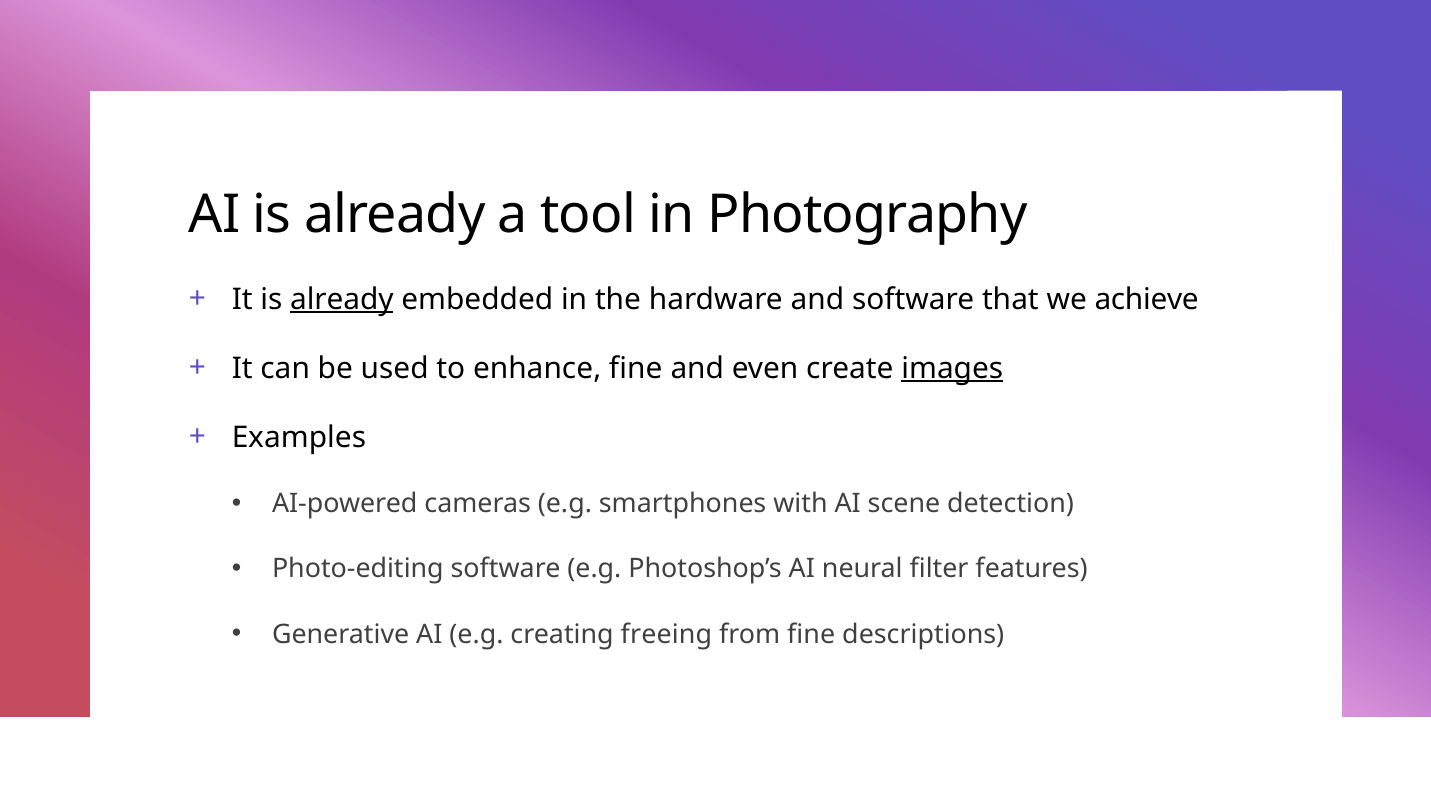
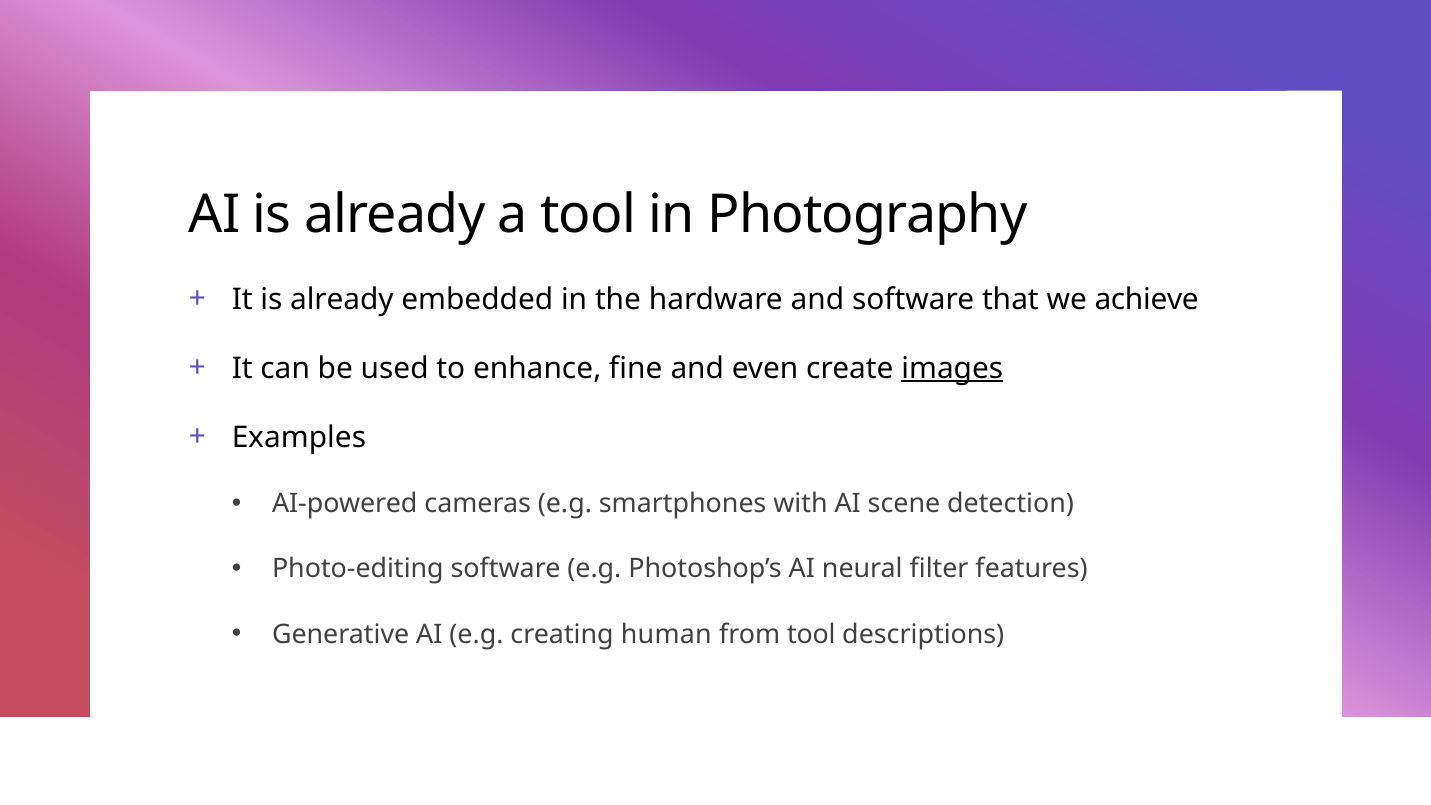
already underline: present -> none (342, 299)
freeing: freeing -> human (666, 634)
from fine: fine -> tool (811, 634)
